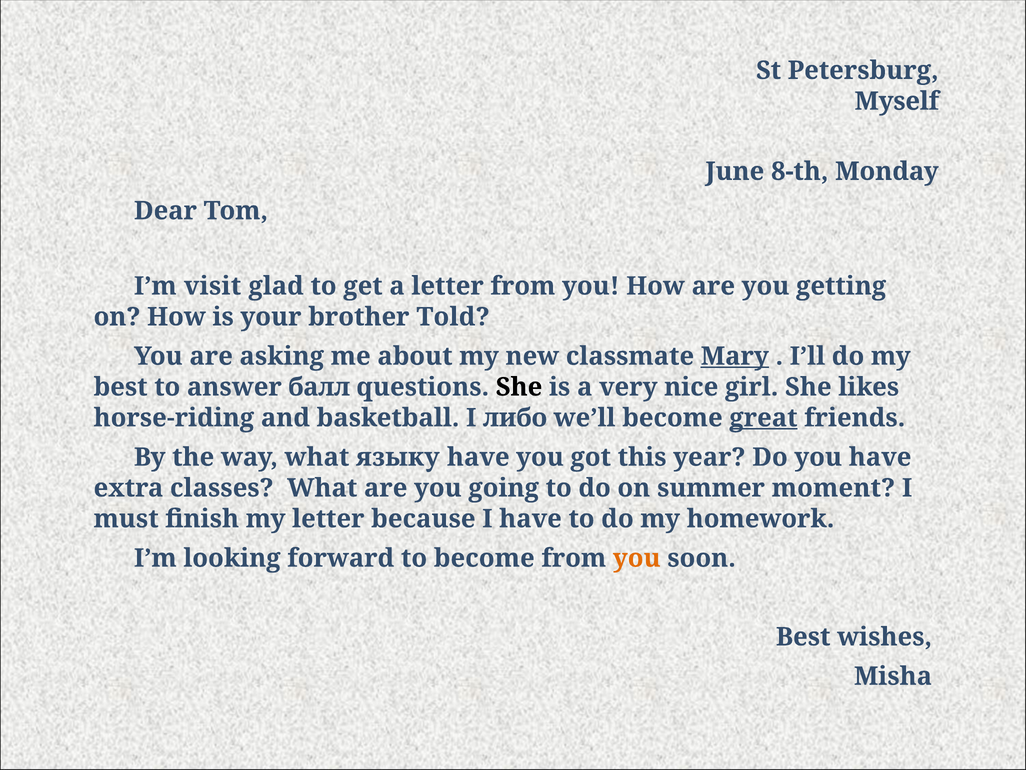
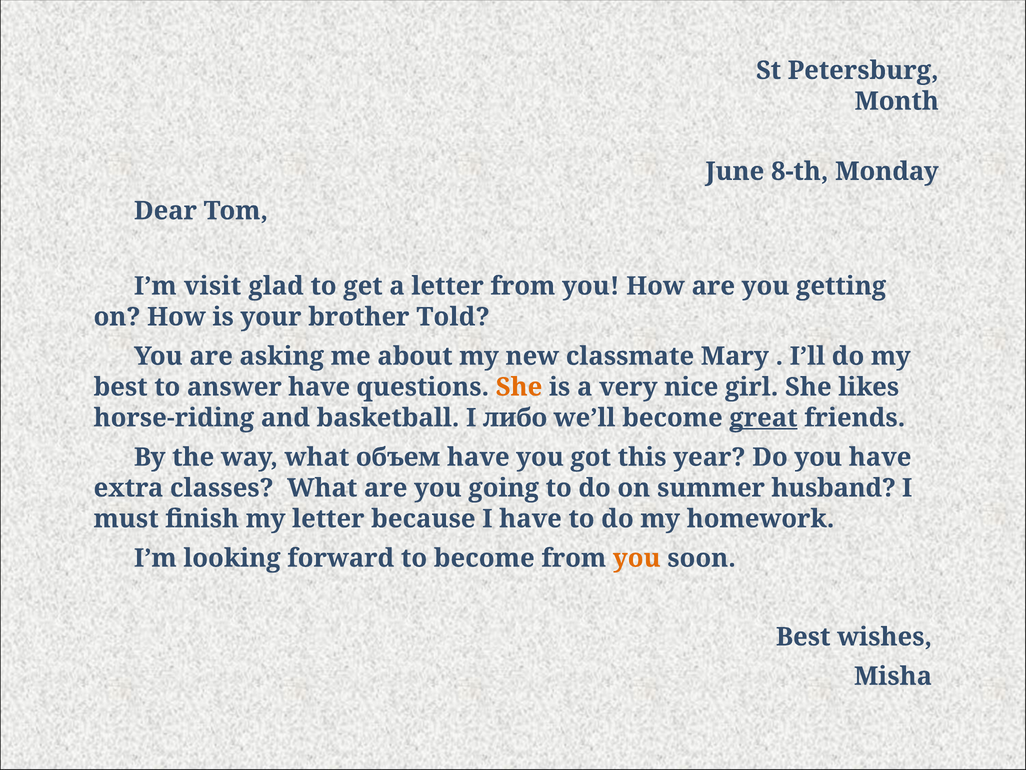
Myself: Myself -> Month (897, 101)
Mary underline: present -> none (735, 356)
answer балл: балл -> have (319, 387)
She colour: black -> orange (519, 387)
языку: языку -> объем (398, 457)
moment: moment -> husband (834, 488)
